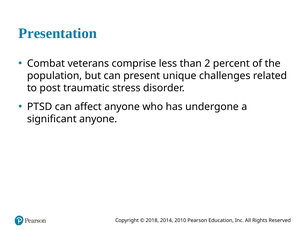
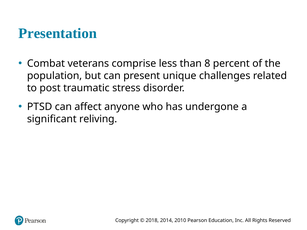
2: 2 -> 8 (207, 64)
significant anyone: anyone -> reliving (98, 119)
